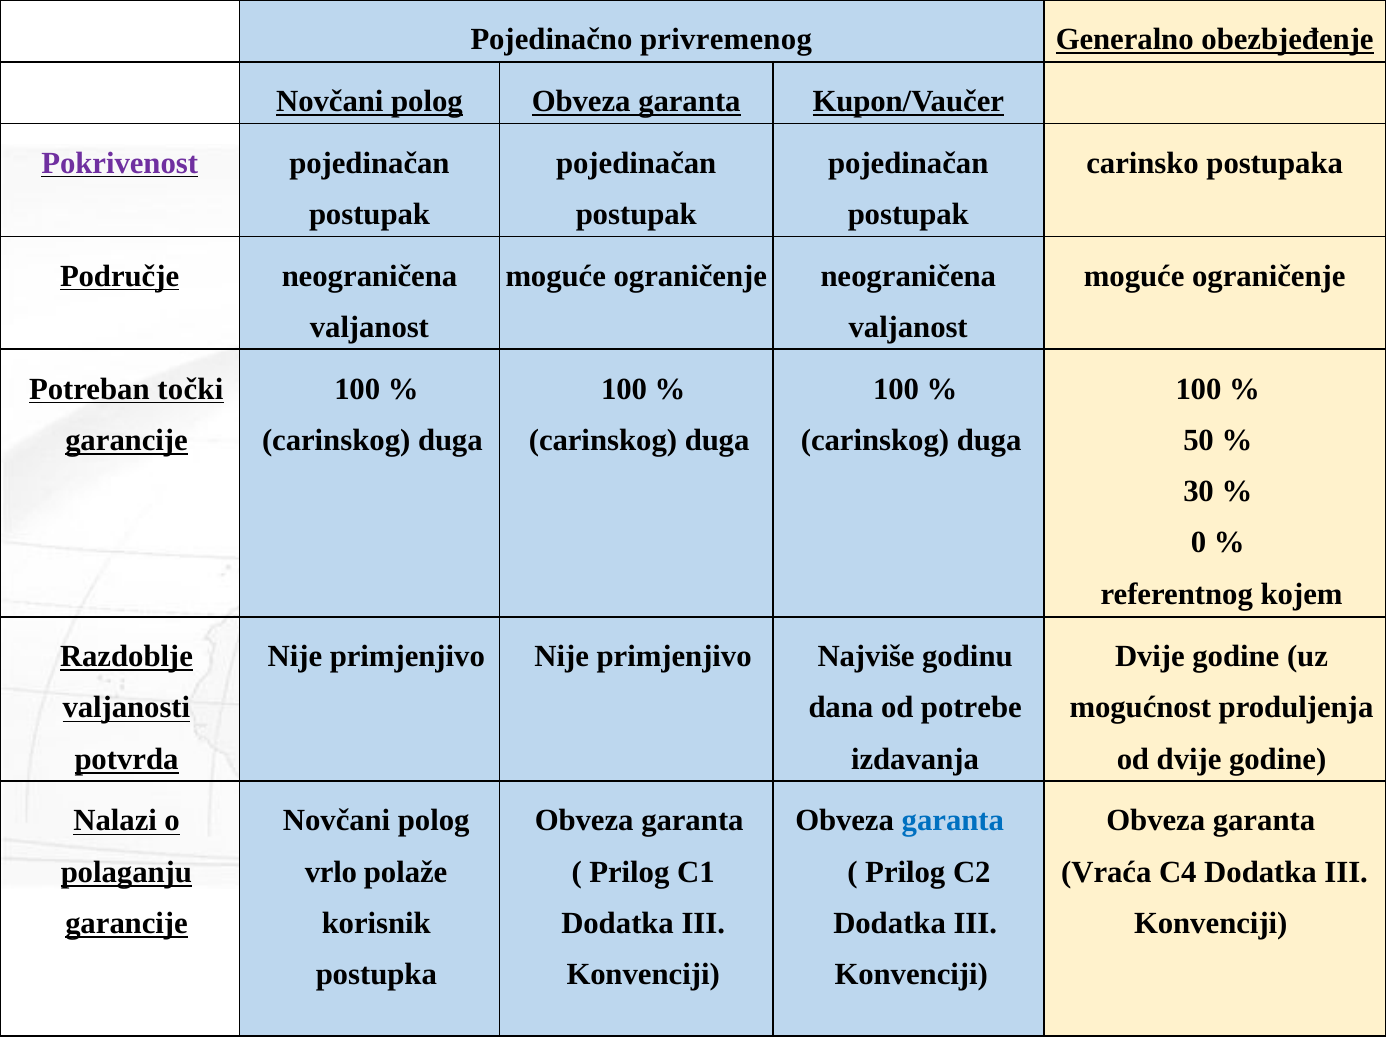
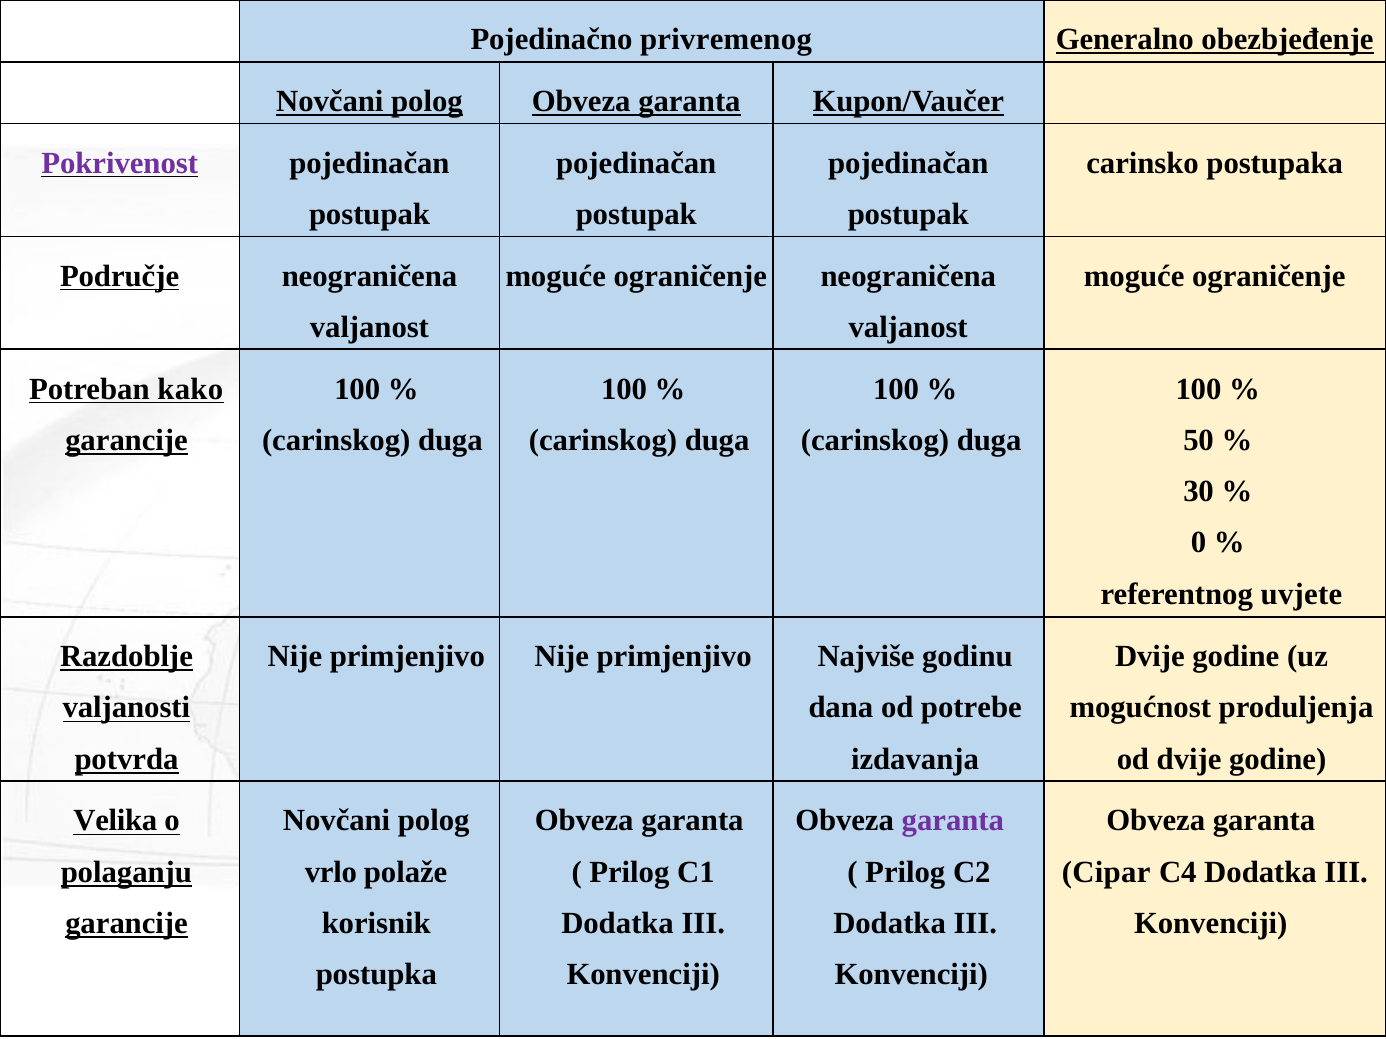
točki: točki -> kako (190, 389)
kojem: kojem -> uvjete (1301, 594)
Nalazi: Nalazi -> Velika (115, 821)
garanta colour: blue -> purple (953, 821)
Vraća: Vraća -> Cipar (1106, 872)
